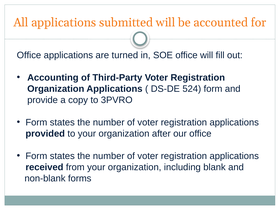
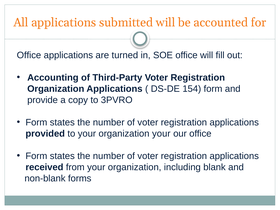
524: 524 -> 154 (192, 89)
organization after: after -> your (161, 134)
